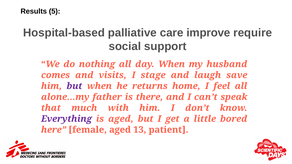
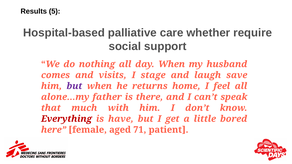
improve: improve -> whether (208, 33)
Everything colour: purple -> red (66, 119)
is aged: aged -> have (121, 119)
13: 13 -> 71 (140, 130)
